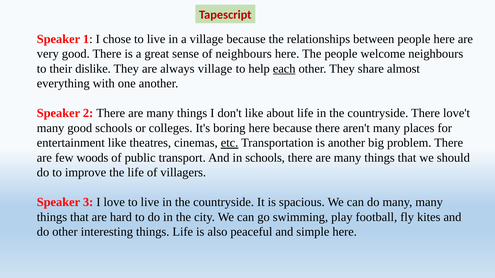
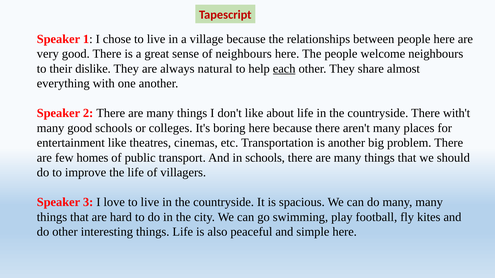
always village: village -> natural (215, 69)
love't: love't -> with't (457, 113)
etc underline: present -> none (230, 143)
woods: woods -> homes (92, 158)
